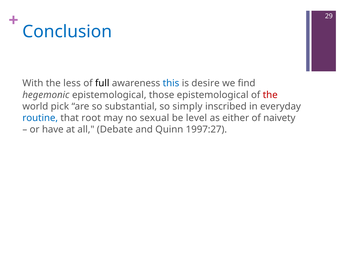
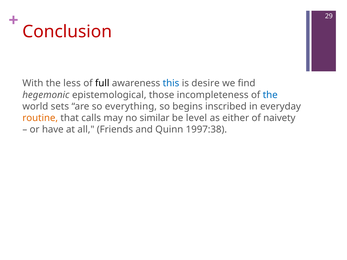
Conclusion colour: blue -> red (67, 32)
those epistemological: epistemological -> incompleteness (213, 95)
the colour: red -> blue (270, 95)
pick: pick -> sets (60, 107)
substantial: substantial -> everything (131, 107)
simply: simply -> begins (188, 107)
routine colour: blue -> orange (40, 118)
root: root -> calls (91, 118)
sexual: sexual -> similar (155, 118)
Debate: Debate -> Friends (115, 130)
1997:27: 1997:27 -> 1997:38 (206, 130)
